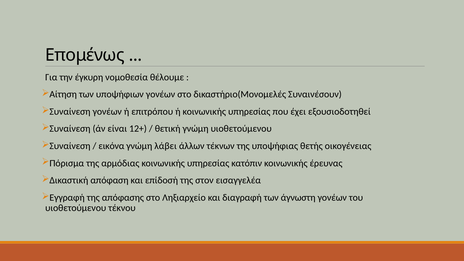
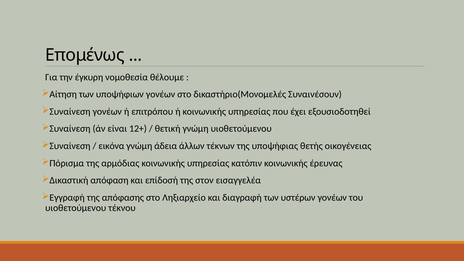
λάβει: λάβει -> άδεια (166, 146)
άγνωστη: άγνωστη -> υστέρων (298, 198)
